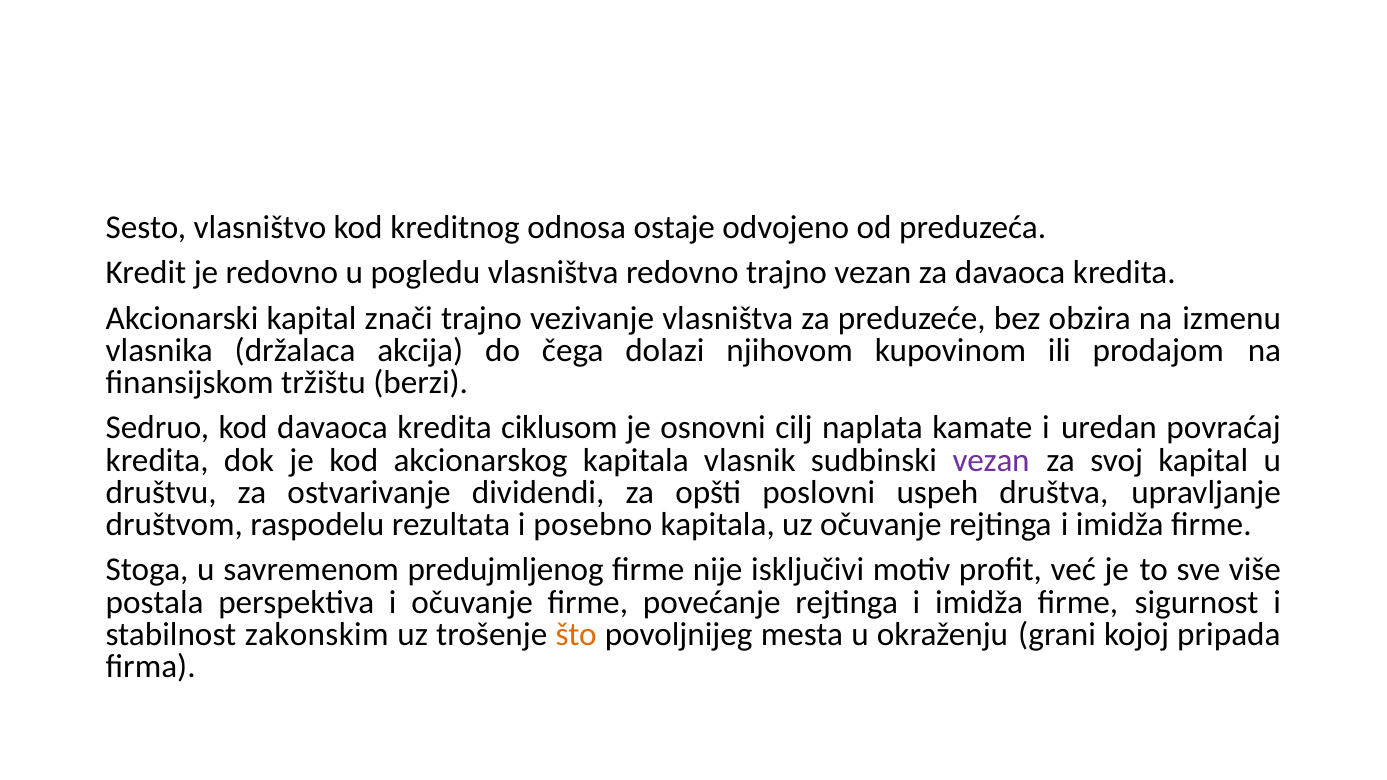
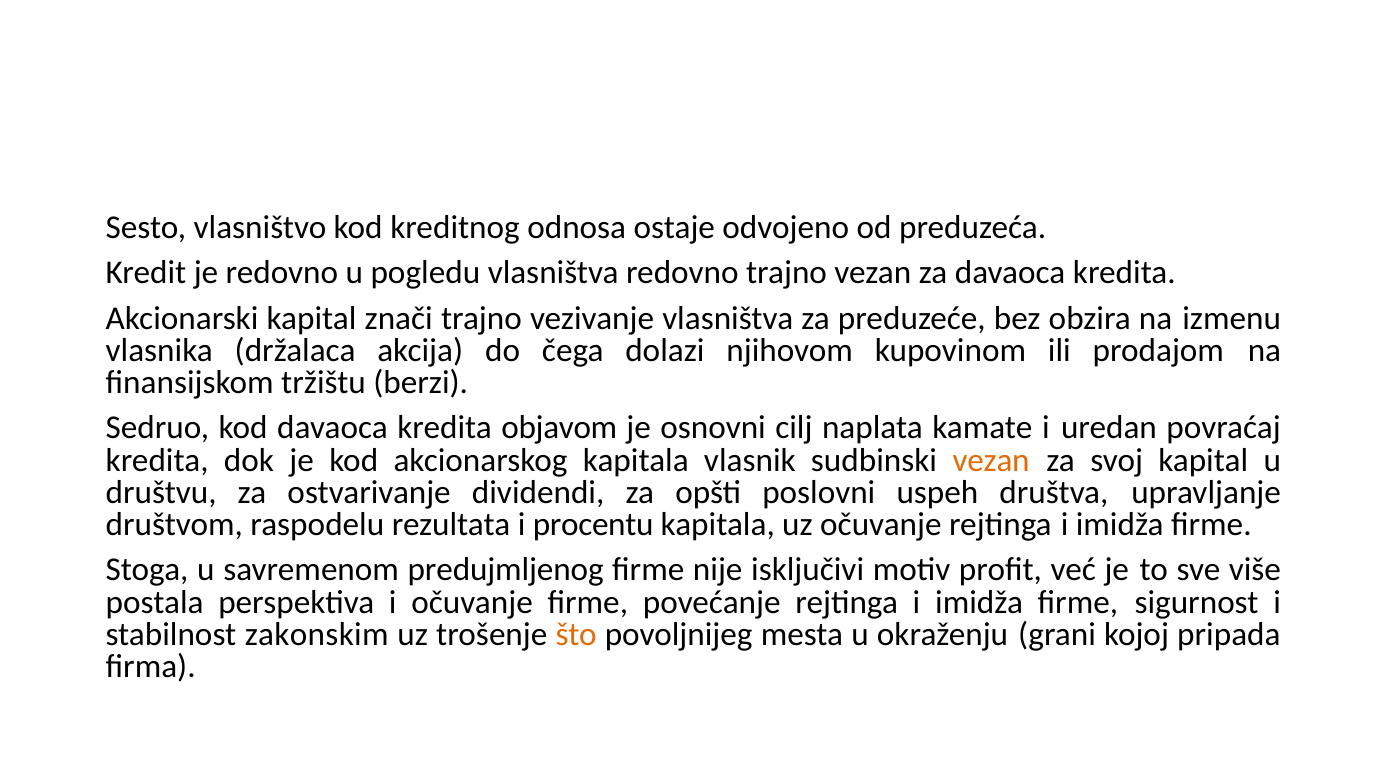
ciklusom: ciklusom -> objavom (559, 428)
vezan colour: purple -> orange (991, 460)
posebno: posebno -> procentu (593, 525)
